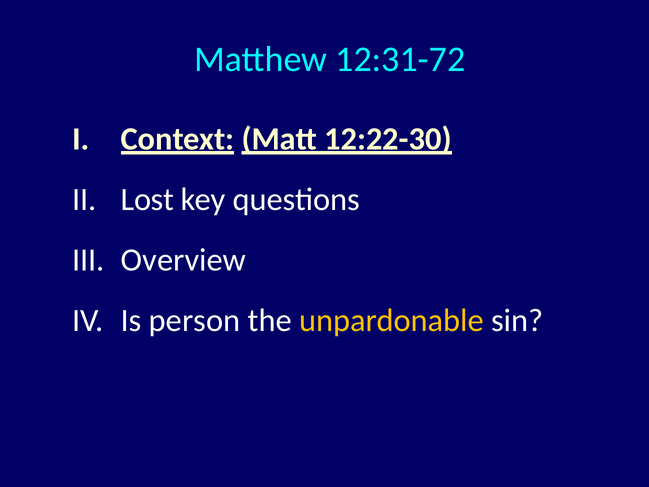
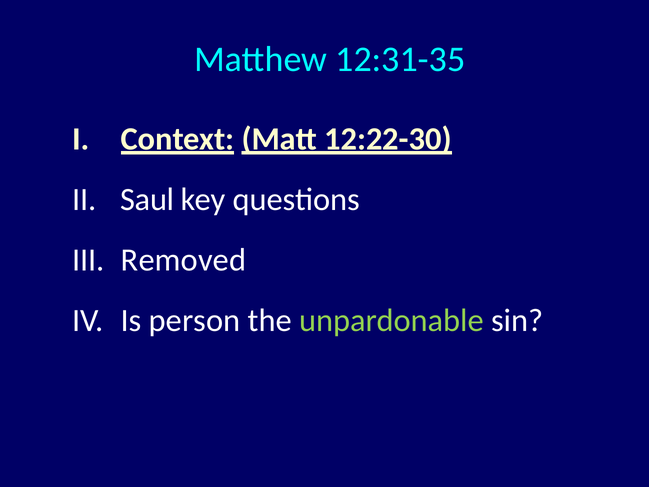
12:31-72: 12:31-72 -> 12:31-35 (400, 59)
Lost: Lost -> Saul (147, 199)
Overview: Overview -> Removed (183, 260)
unpardonable colour: yellow -> light green (391, 320)
